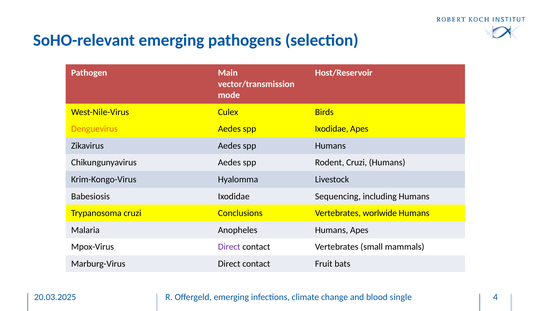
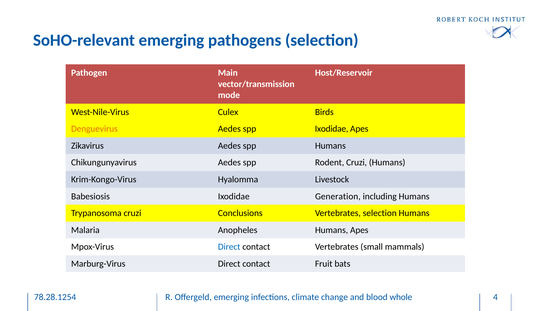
Sequencing: Sequencing -> Generation (338, 196)
Vertebrates worlwide: worlwide -> selection (380, 213)
Direct colour: purple -> blue (229, 247)
20.03.2025: 20.03.2025 -> 78.28.1254 (55, 297)
single: single -> whole (401, 297)
